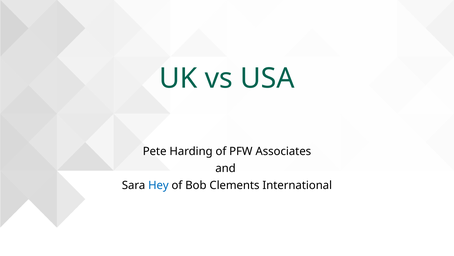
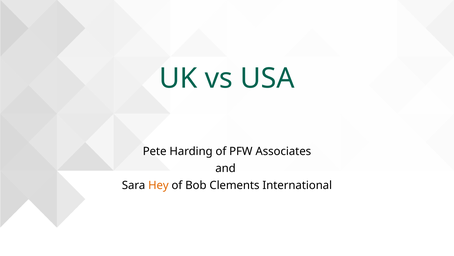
Hey colour: blue -> orange (158, 185)
